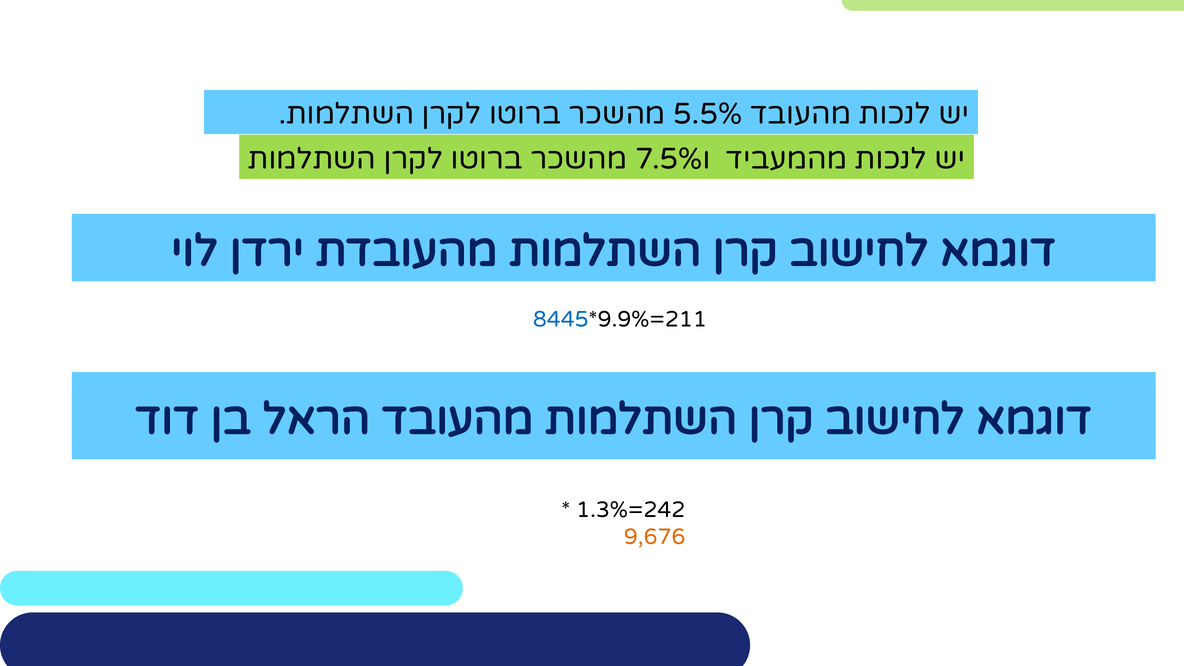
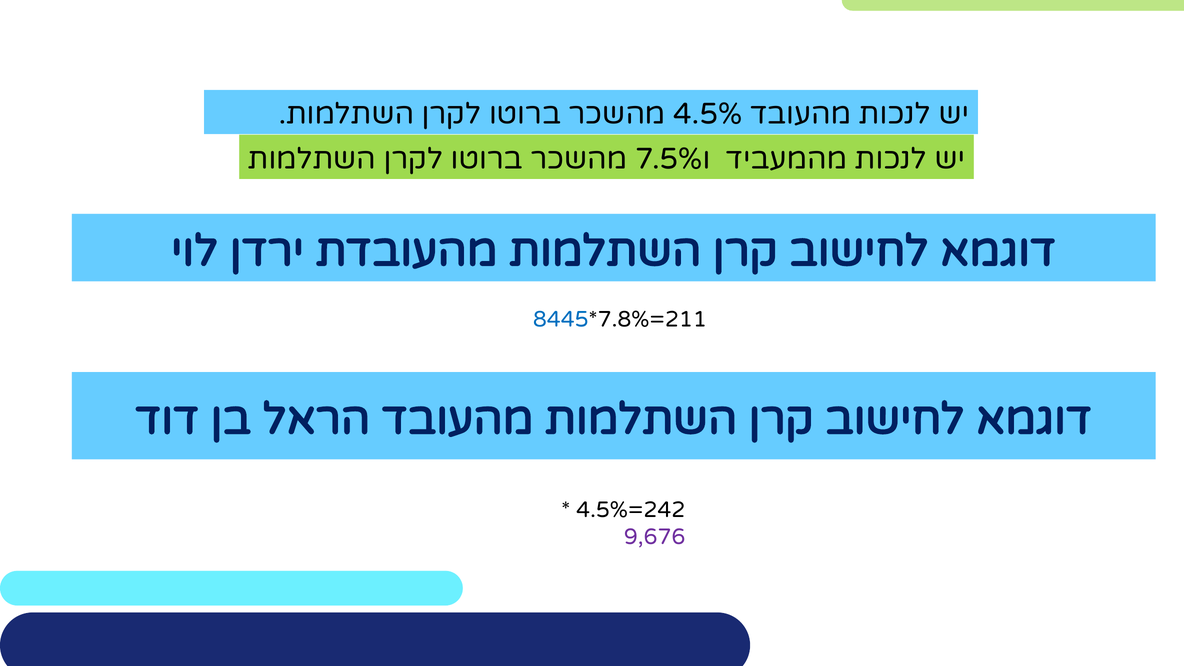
5.5%: 5.5% -> 4.5% (708, 114)
9.9%: 9.9% -> 7.8% (624, 320)
1.3%: 1.3% -> 4.5% (602, 510)
9,676 colour: orange -> purple (655, 537)
